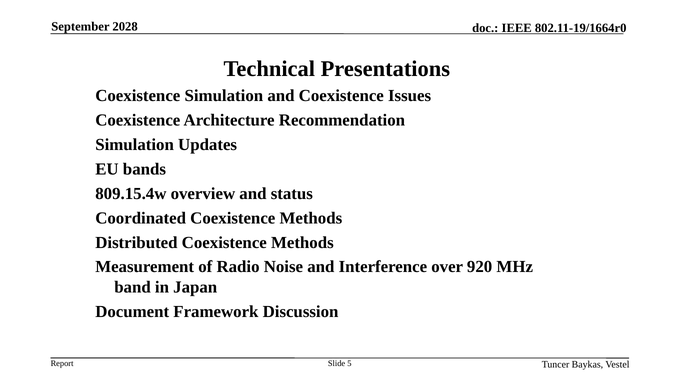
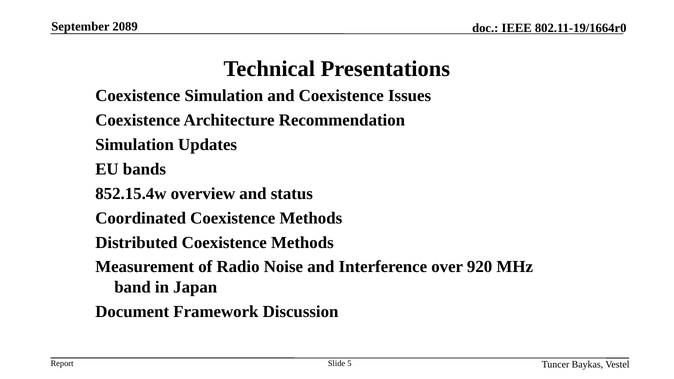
2028: 2028 -> 2089 (125, 27)
809.15.4w: 809.15.4w -> 852.15.4w (131, 194)
